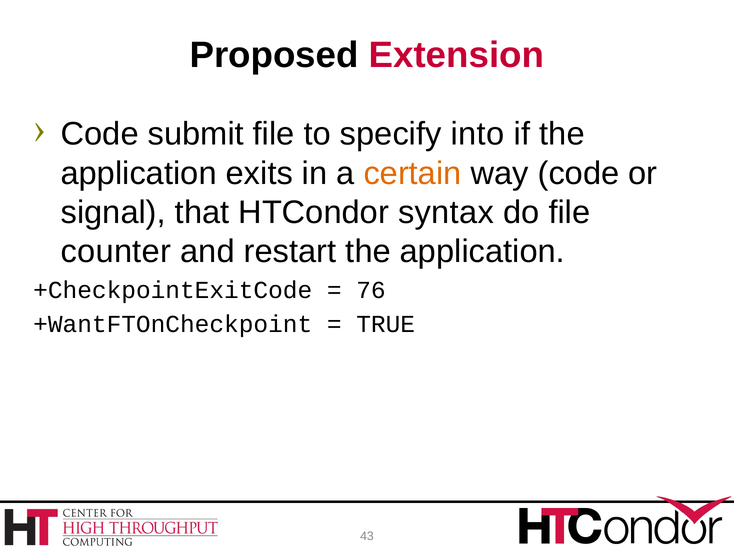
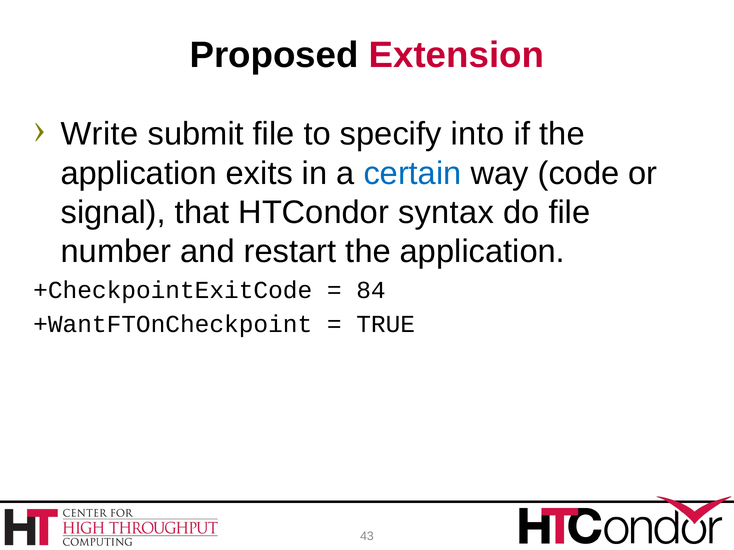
Code: Code -> Write (100, 134)
certain colour: orange -> blue (413, 174)
counter: counter -> number (116, 252)
76: 76 -> 84 (371, 290)
